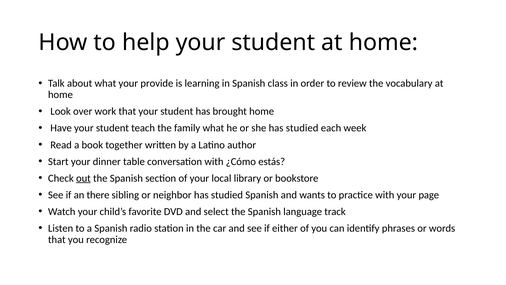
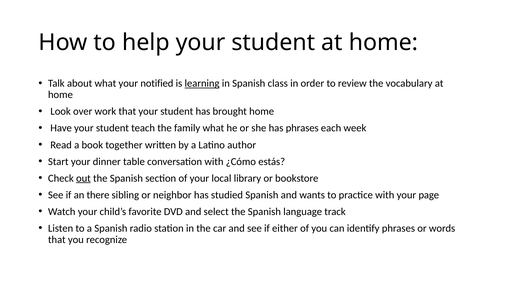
provide: provide -> notified (157, 83)
learning underline: none -> present (202, 83)
she has studied: studied -> phrases (302, 128)
